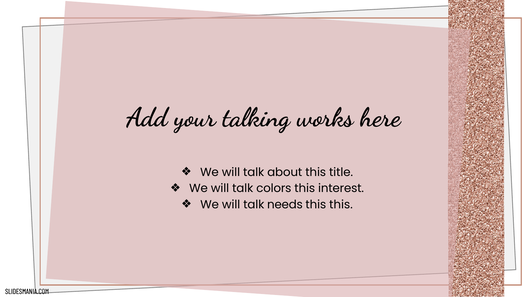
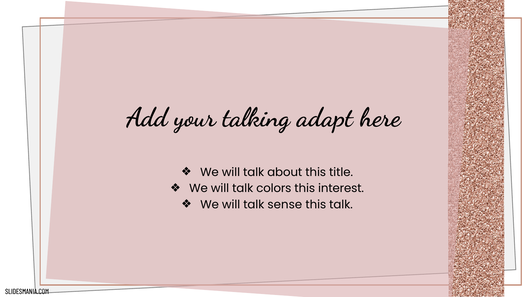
works: works -> adapt (325, 117)
needs: needs -> sense (285, 204)
this this: this -> talk (341, 204)
